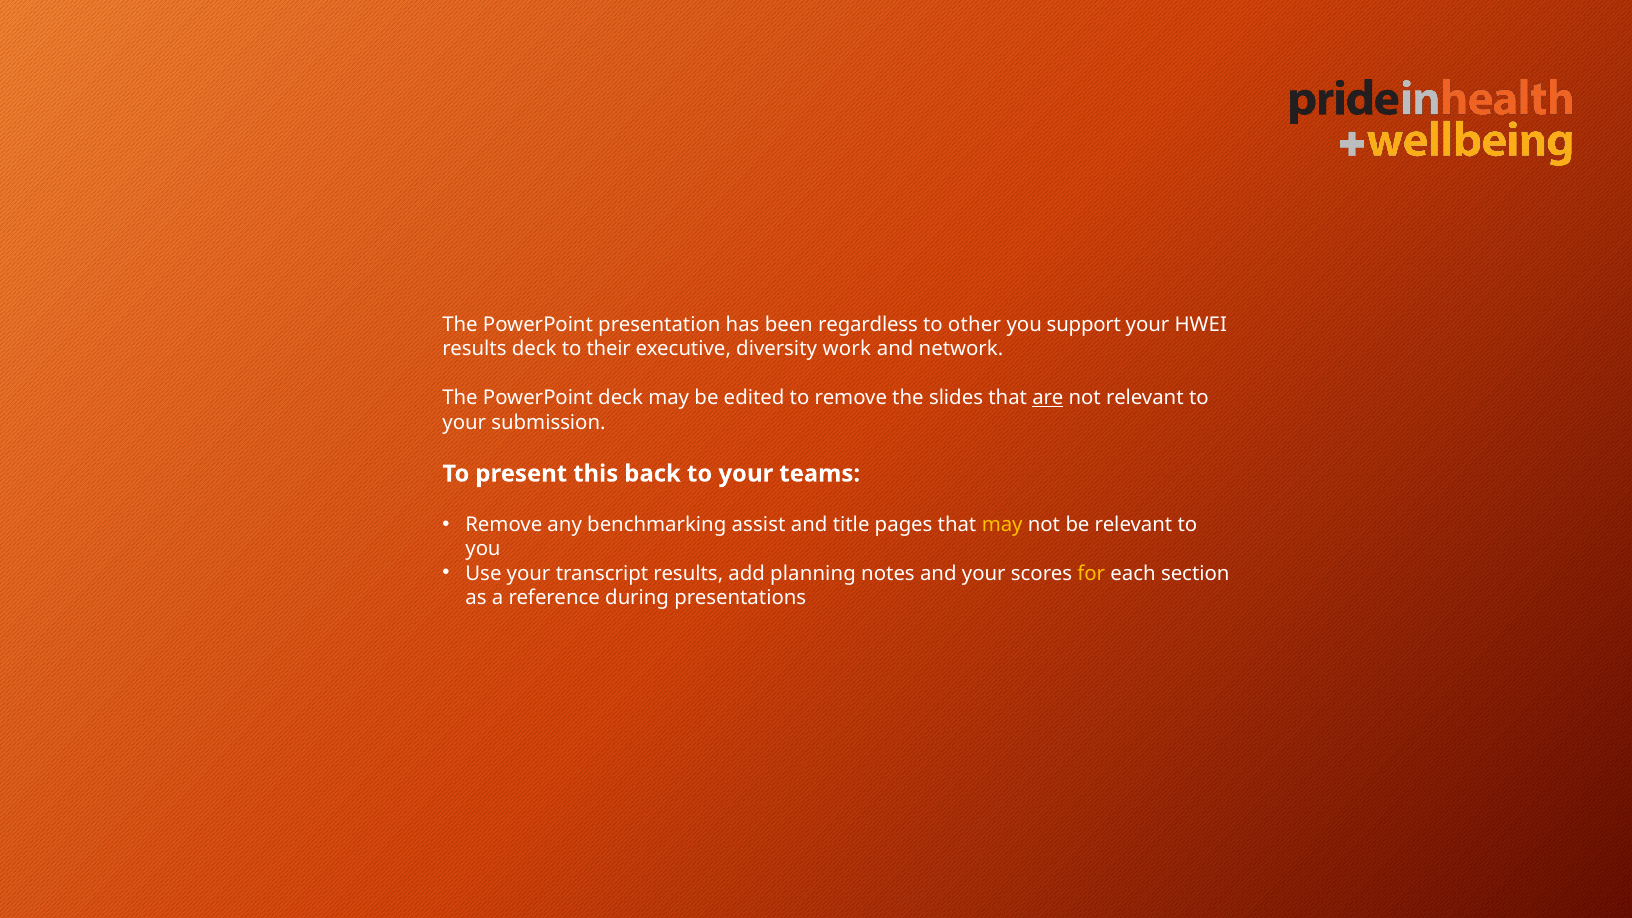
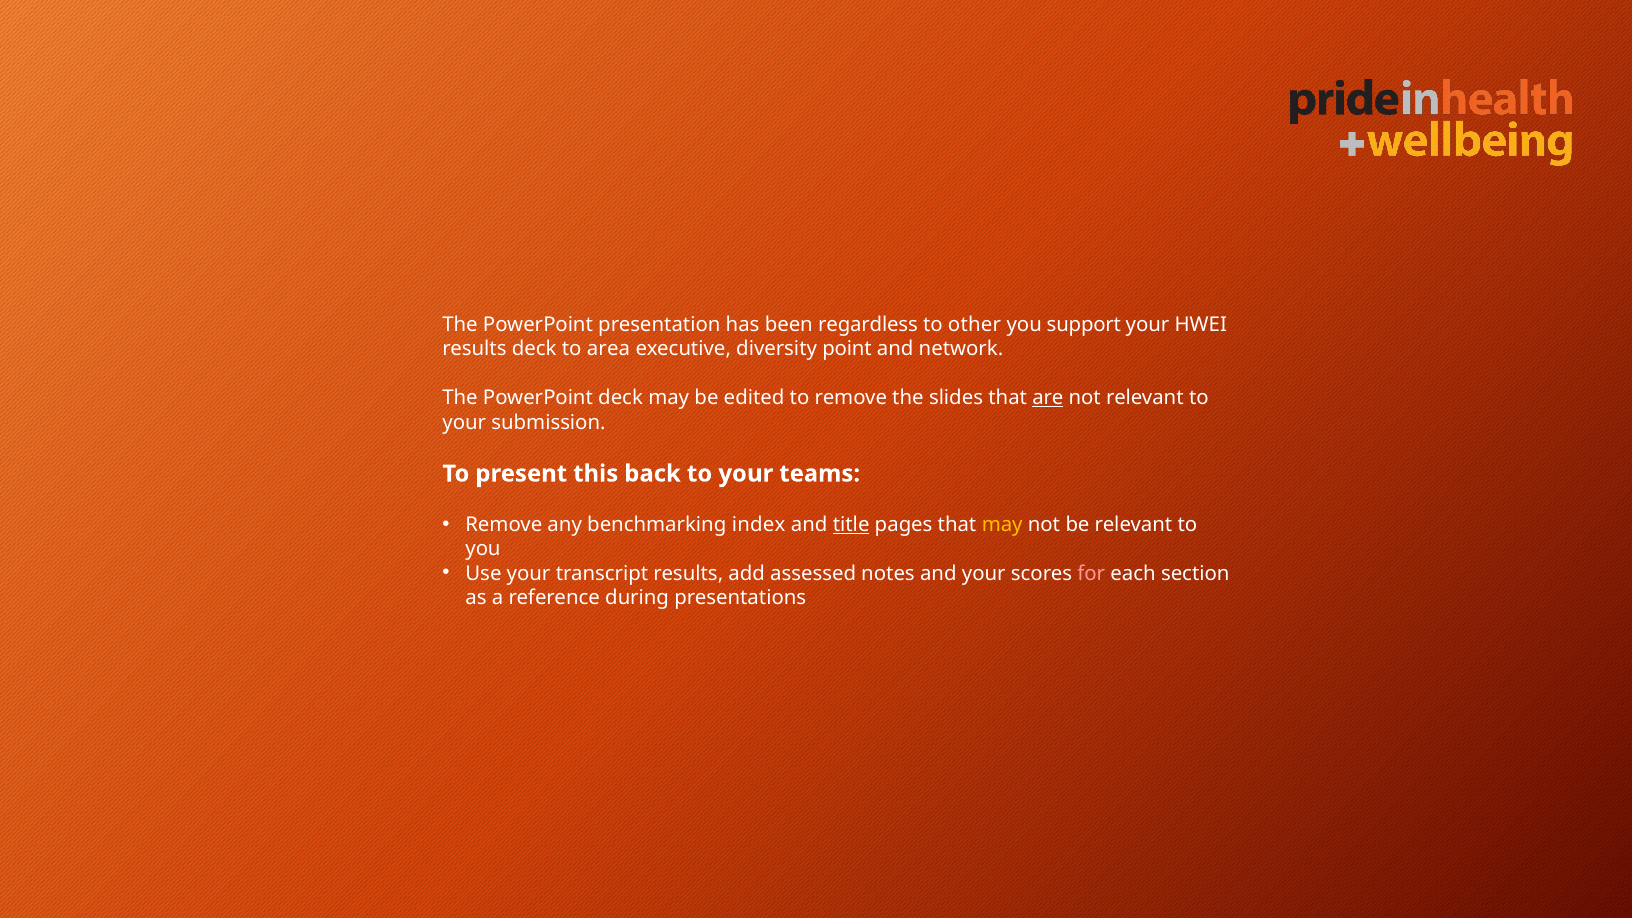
their: their -> area (608, 349)
work: work -> point (847, 349)
assist: assist -> index (759, 524)
title underline: none -> present (851, 524)
planning: planning -> assessed (813, 573)
for colour: yellow -> pink (1091, 573)
